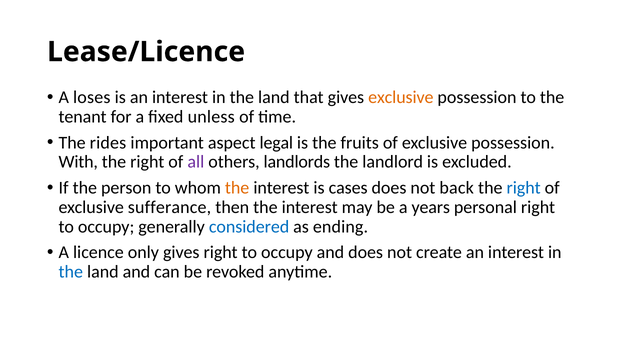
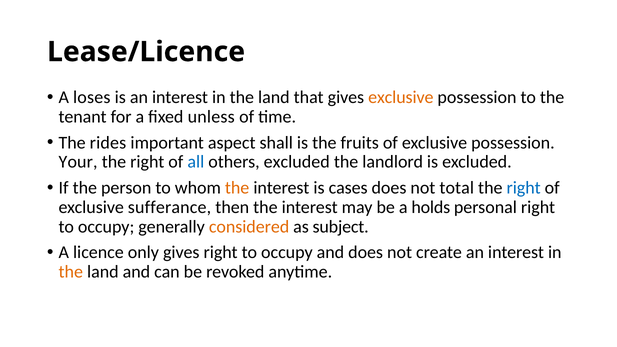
legal: legal -> shall (276, 143)
With: With -> Your (78, 162)
all colour: purple -> blue (196, 162)
others landlords: landlords -> excluded (297, 162)
back: back -> total (457, 188)
years: years -> holds (431, 207)
considered colour: blue -> orange (249, 227)
ending: ending -> subject (341, 227)
the colour: blue -> orange (71, 272)
